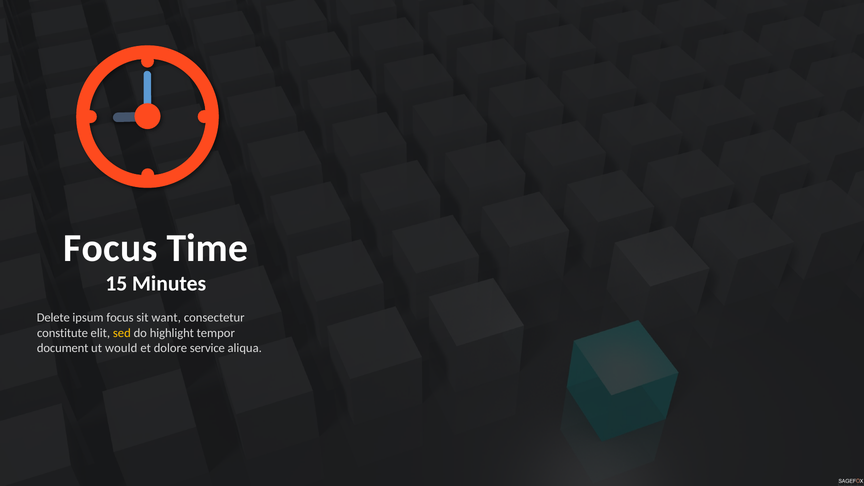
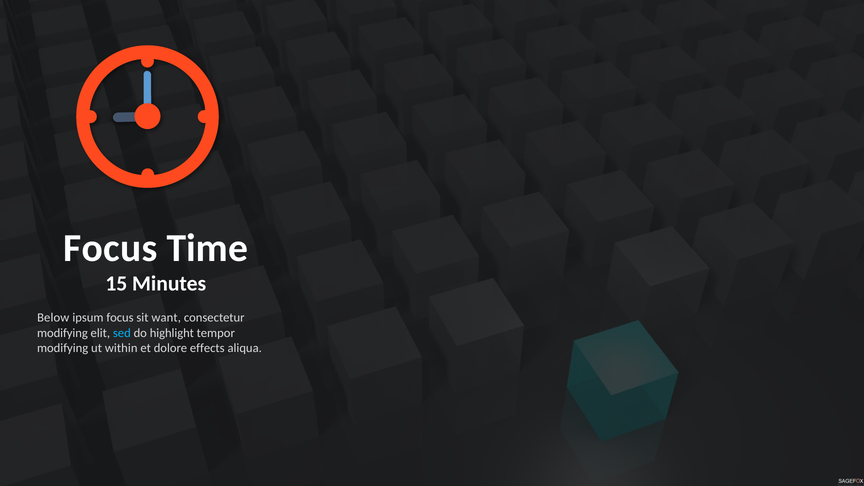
Delete: Delete -> Below (53, 318)
constitute: constitute -> modifying (62, 333)
sed colour: yellow -> light blue (122, 333)
document: document -> modifying (63, 348)
would: would -> within (121, 348)
service: service -> effects (207, 348)
